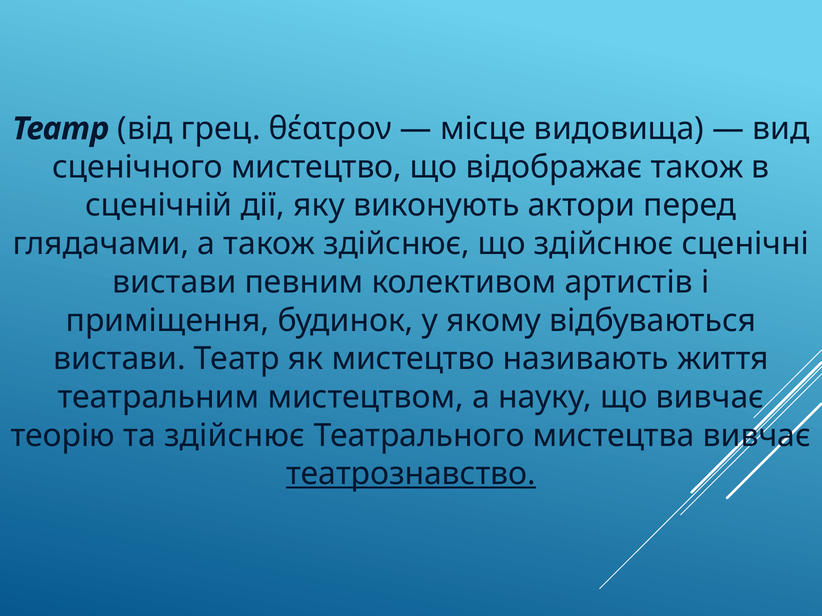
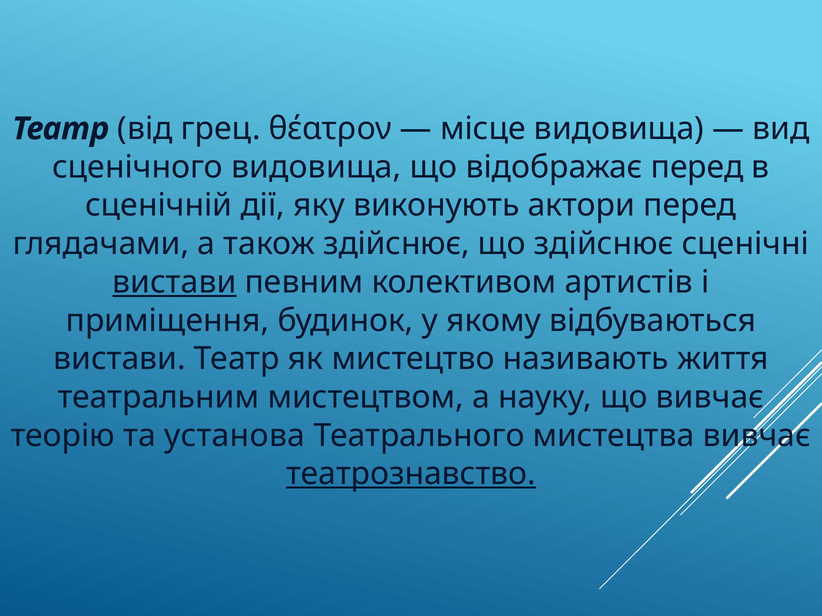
сценічного мистецтво: мистецтво -> видовища (316, 167)
відображає також: також -> перед (697, 167)
вистави underline: none -> present (174, 282)
та здійснює: здійснює -> установа (235, 436)
